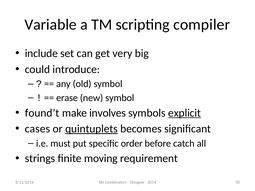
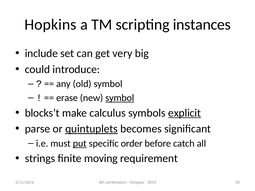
Variable: Variable -> Hopkins (51, 25)
compiler: compiler -> instances (202, 25)
symbol underline: none -> present (120, 98)
found’t: found’t -> blocks’t (42, 113)
involves: involves -> calculus (108, 113)
cases: cases -> parse (38, 129)
put underline: none -> present (80, 144)
